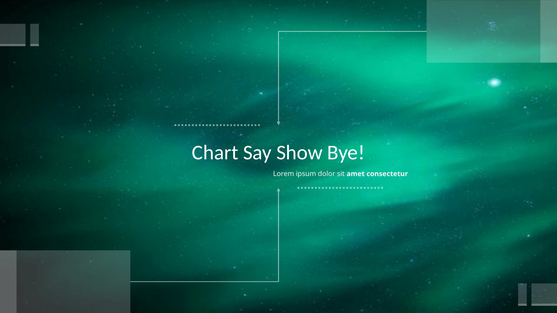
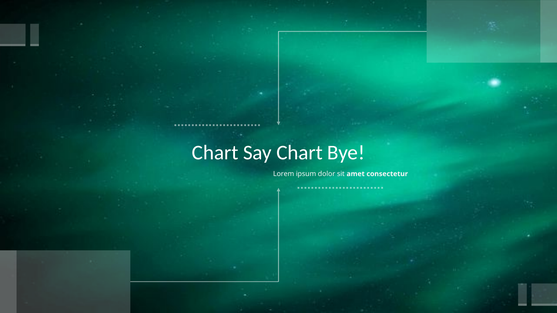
Say Show: Show -> Chart (300, 153)
